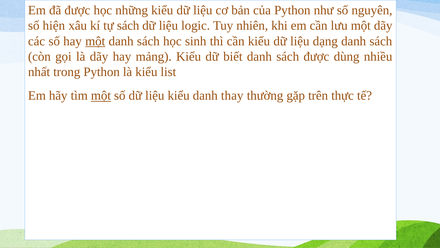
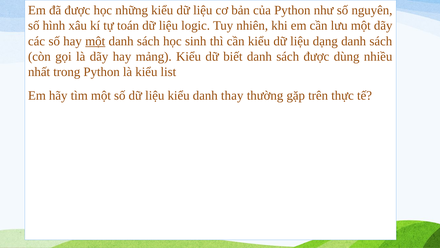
hiện: hiện -> hình (54, 26)
tự sách: sách -> toán (128, 26)
một underline: present -> none (101, 96)
